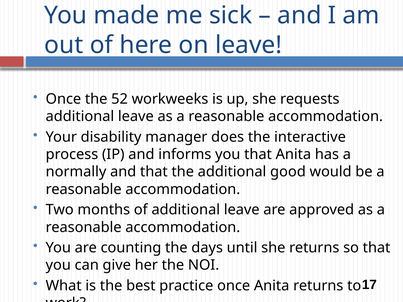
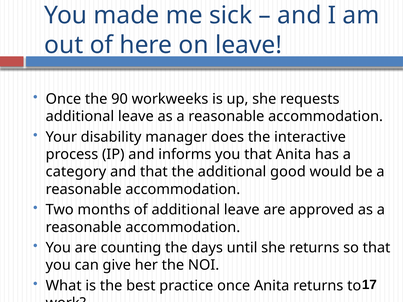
52: 52 -> 90 (120, 99)
normally: normally -> category (76, 172)
